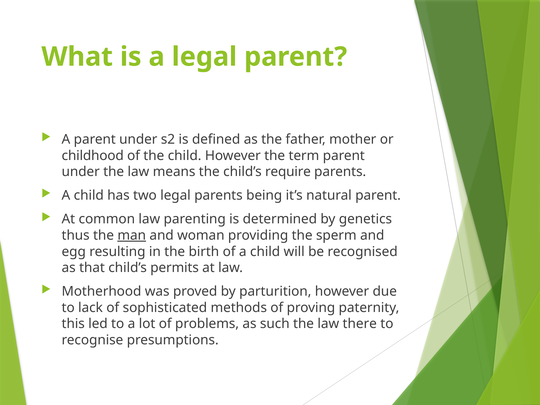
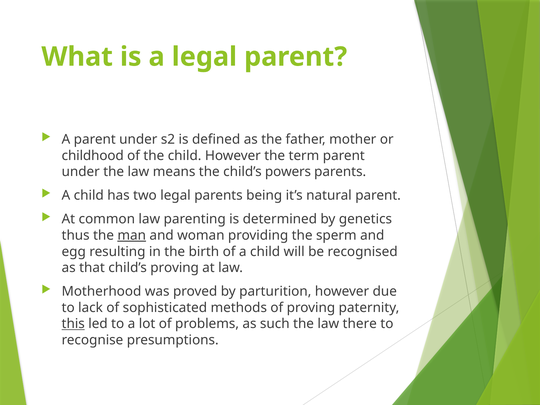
require: require -> powers (288, 172)
child’s permits: permits -> proving (175, 268)
this underline: none -> present (73, 324)
